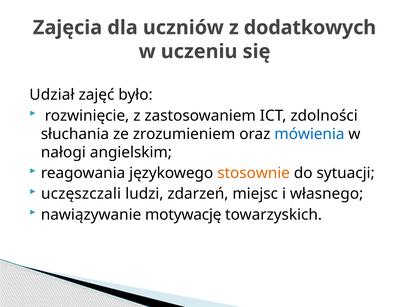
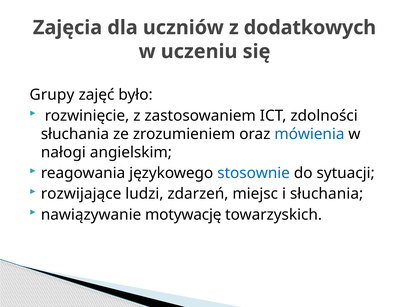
Udział: Udział -> Grupy (52, 95)
stosownie colour: orange -> blue (254, 173)
uczęszczali: uczęszczali -> rozwijające (81, 194)
i własnego: własnego -> słuchania (327, 194)
